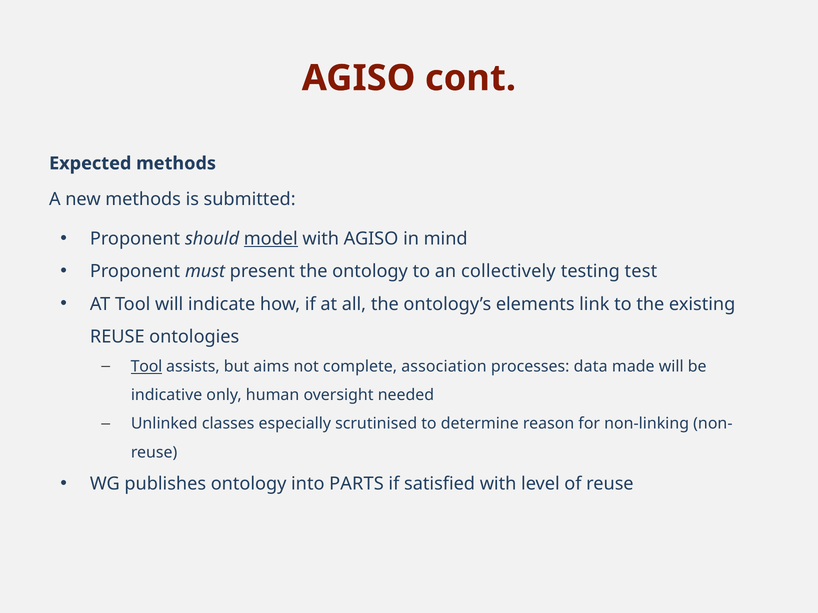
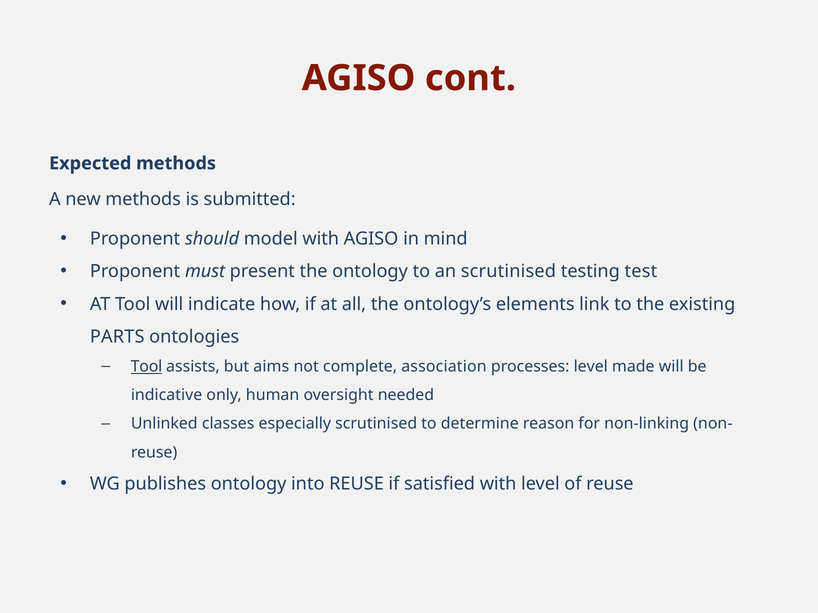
model underline: present -> none (271, 239)
an collectively: collectively -> scrutinised (508, 272)
REUSE: REUSE -> PARTS (117, 337)
processes data: data -> level (591, 367)
into PARTS: PARTS -> REUSE (357, 484)
